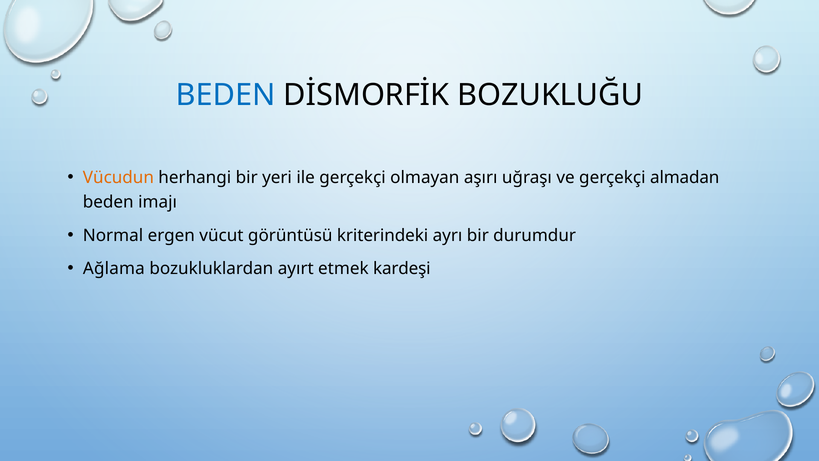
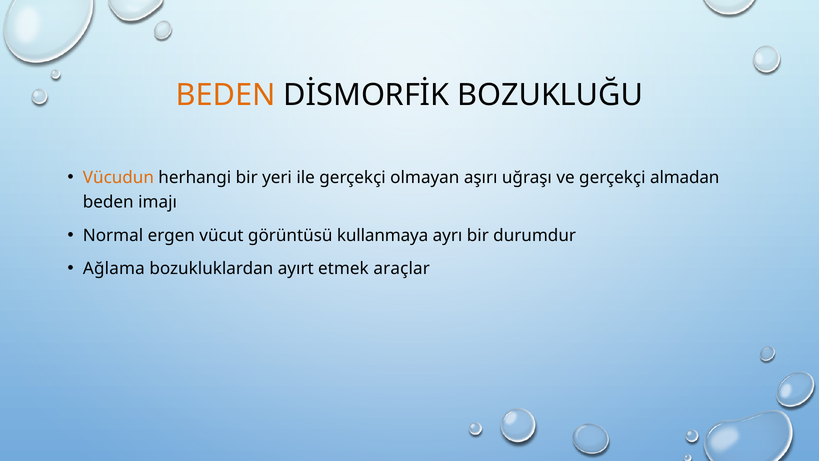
BEDEN colour: blue -> orange (226, 95)
kriterindeki: kriterindeki -> kullanmaya (383, 235)
kardeşi: kardeşi -> araçlar (402, 268)
